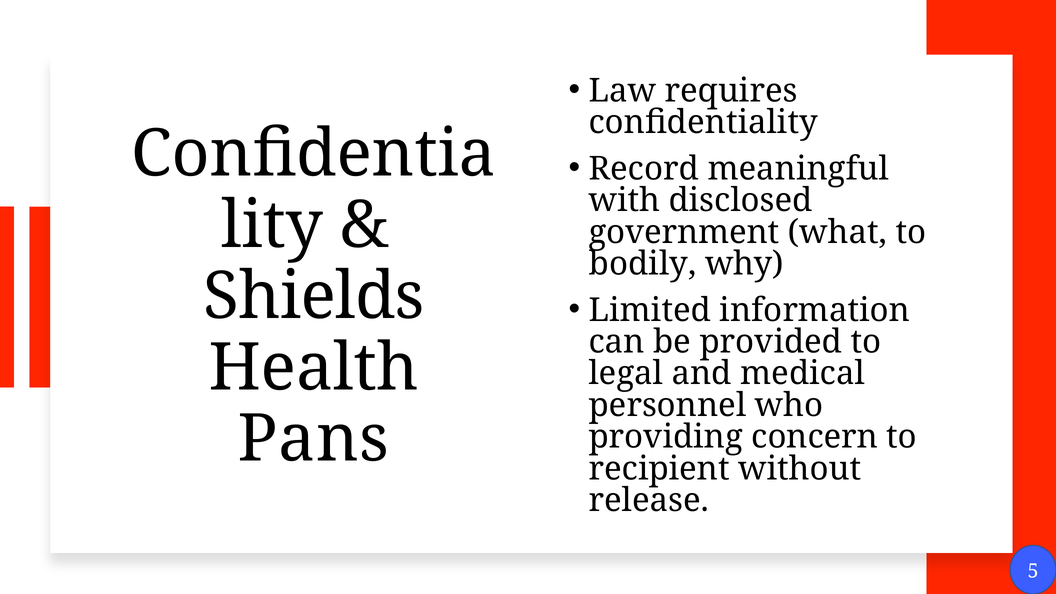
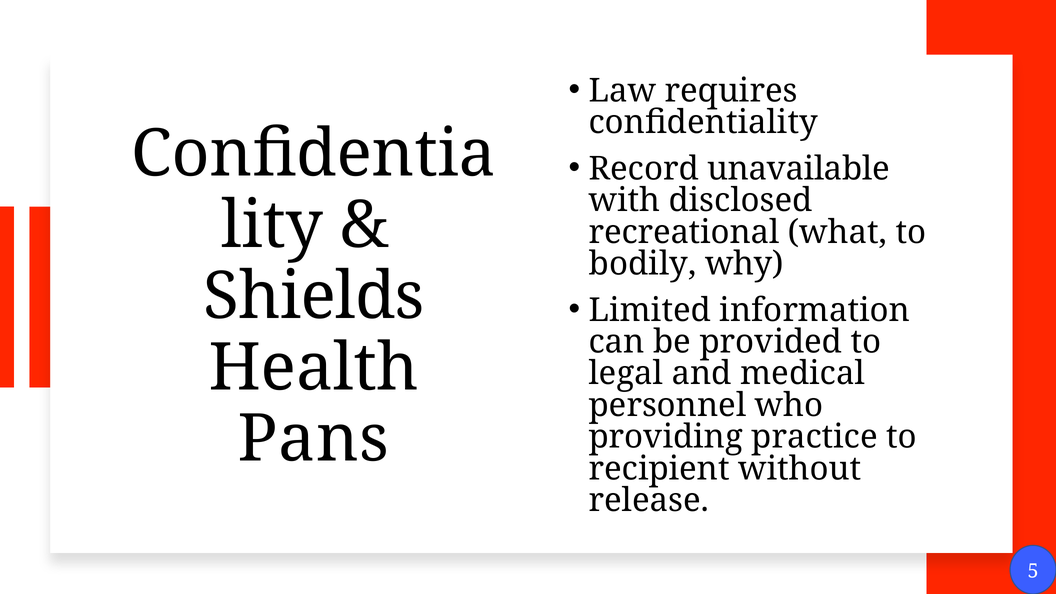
meaningful: meaningful -> unavailable (798, 169)
government: government -> recreational (684, 232)
concern: concern -> practice (815, 437)
